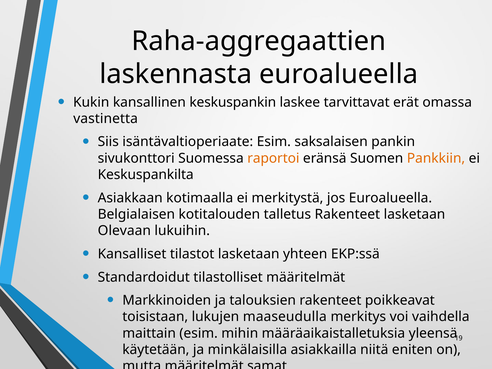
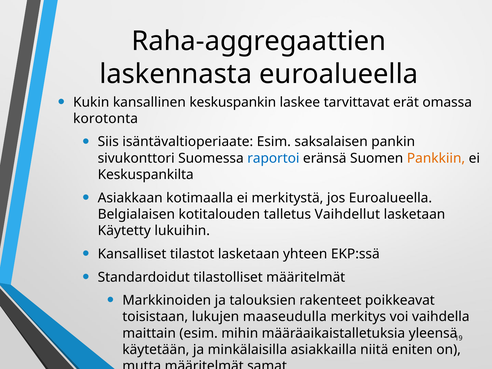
vastinetta: vastinetta -> korotonta (106, 119)
raportoi colour: orange -> blue (273, 158)
talletus Rakenteet: Rakenteet -> Vaihdellut (347, 214)
Olevaan: Olevaan -> Käytetty (124, 231)
